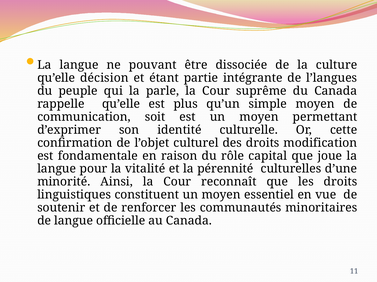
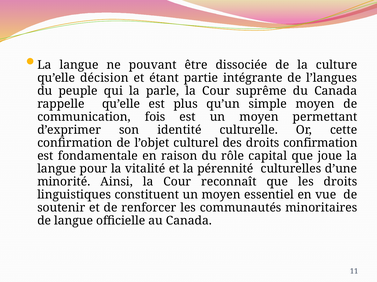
soit: soit -> fois (155, 117)
droits modification: modification -> confirmation (320, 143)
